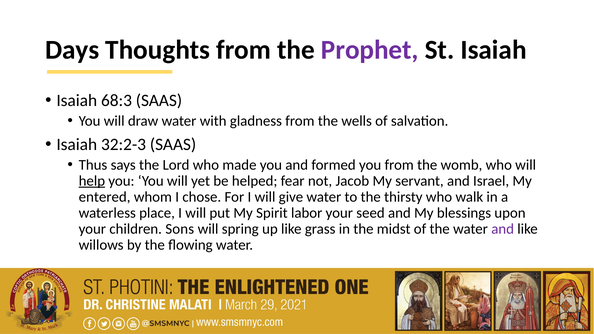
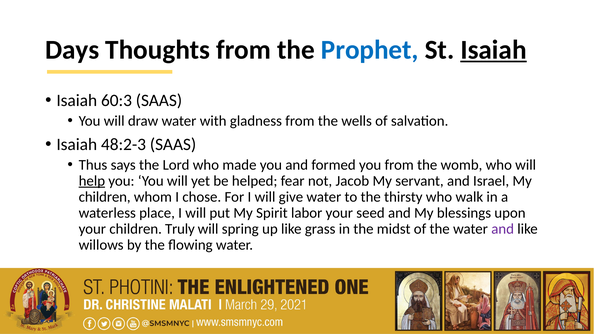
Prophet colour: purple -> blue (370, 50)
Isaiah underline: none -> present (494, 50)
68:3: 68:3 -> 60:3 (116, 100)
32:2-3: 32:2-3 -> 48:2-3 (124, 144)
entered: entered -> children (105, 197)
Sons: Sons -> Truly (180, 229)
